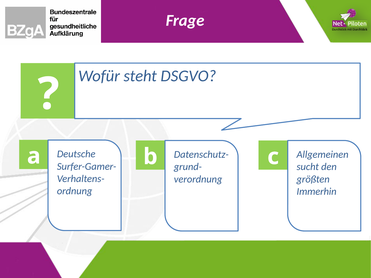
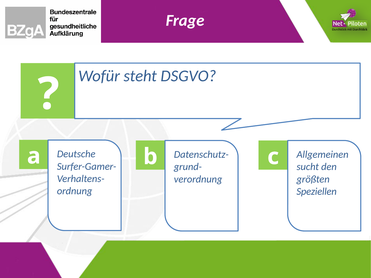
Immerhin: Immerhin -> Speziellen (317, 192)
